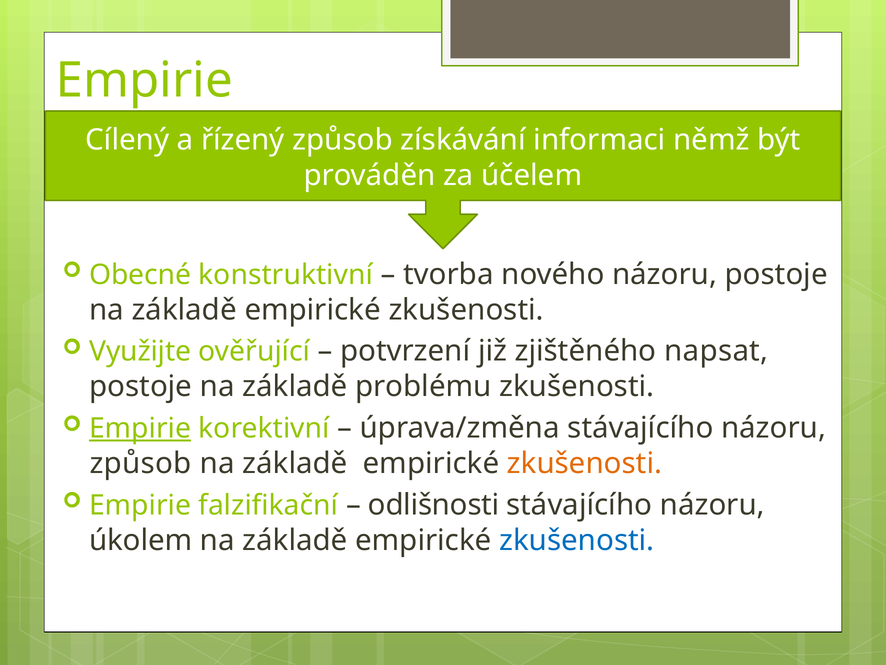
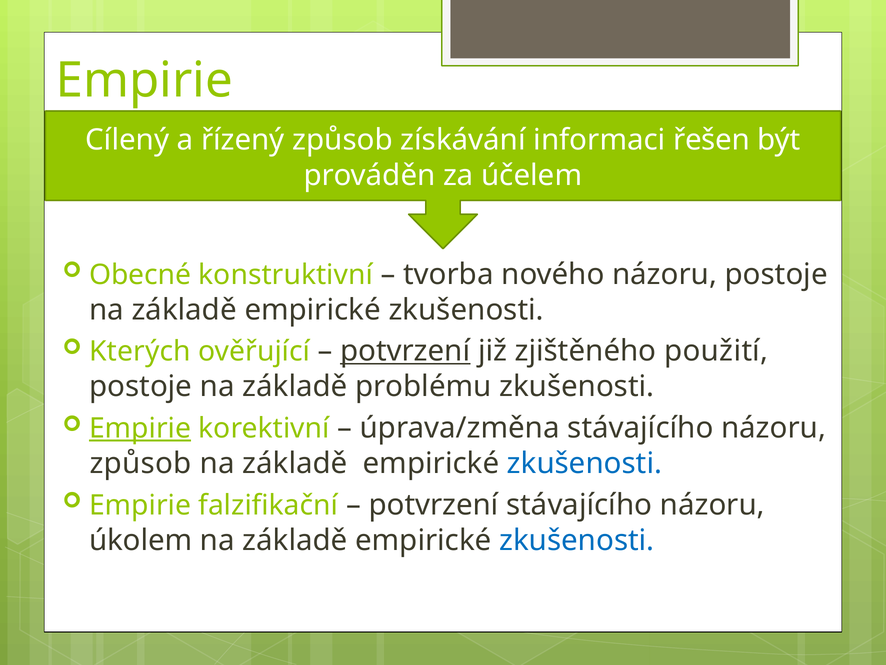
němž: němž -> řešen (711, 140)
Využijte: Využijte -> Kterých (140, 351)
potvrzení underline: none -> present (405, 351)
napsat: napsat -> použití (716, 351)
zkušenosti colour: orange -> blue (585, 463)
odlišnosti: odlišnosti -> potvrzení (434, 504)
